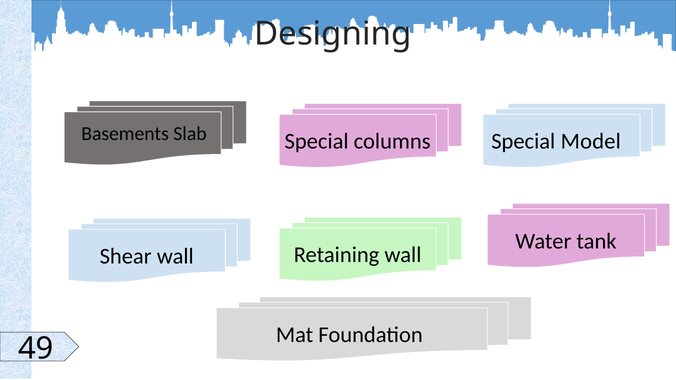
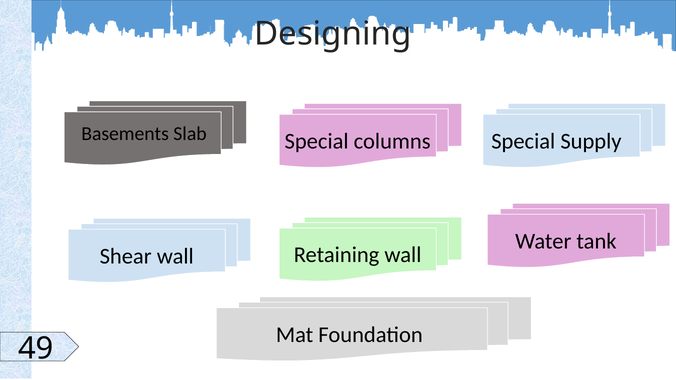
Model: Model -> Supply (591, 141)
